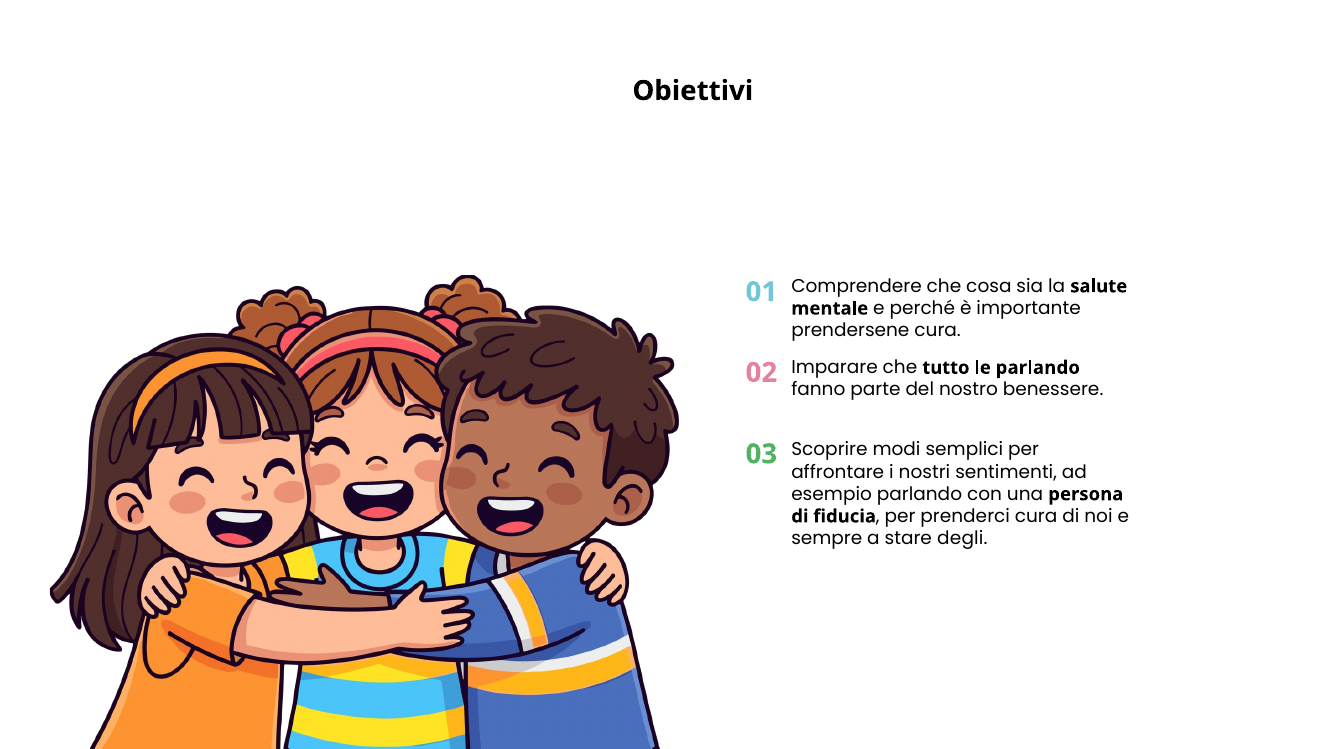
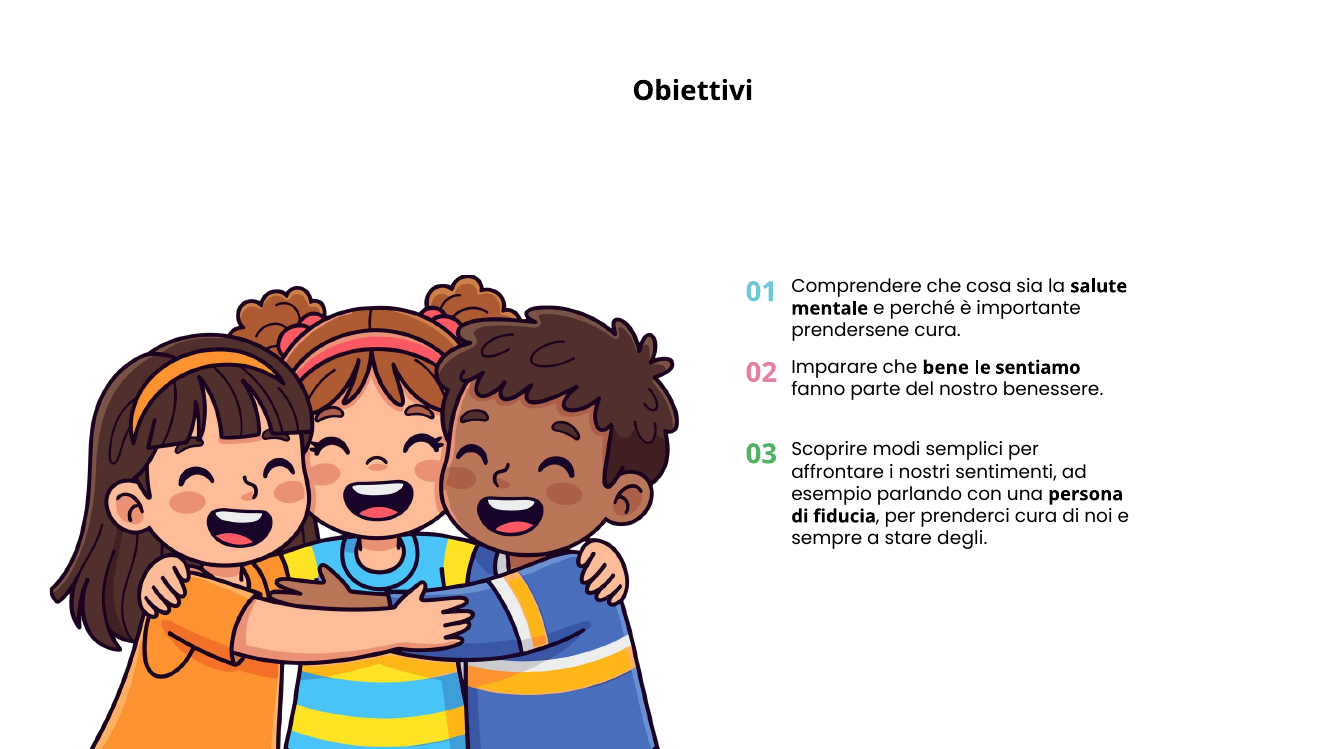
tutto: tutto -> bene (946, 368)
le parlando: parlando -> sentiamo (1038, 368)
